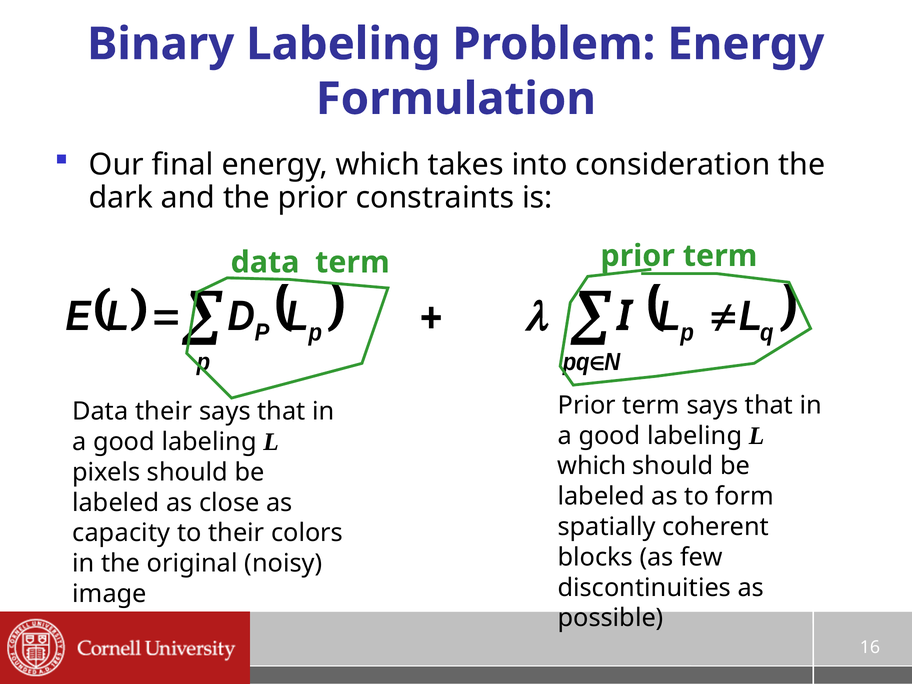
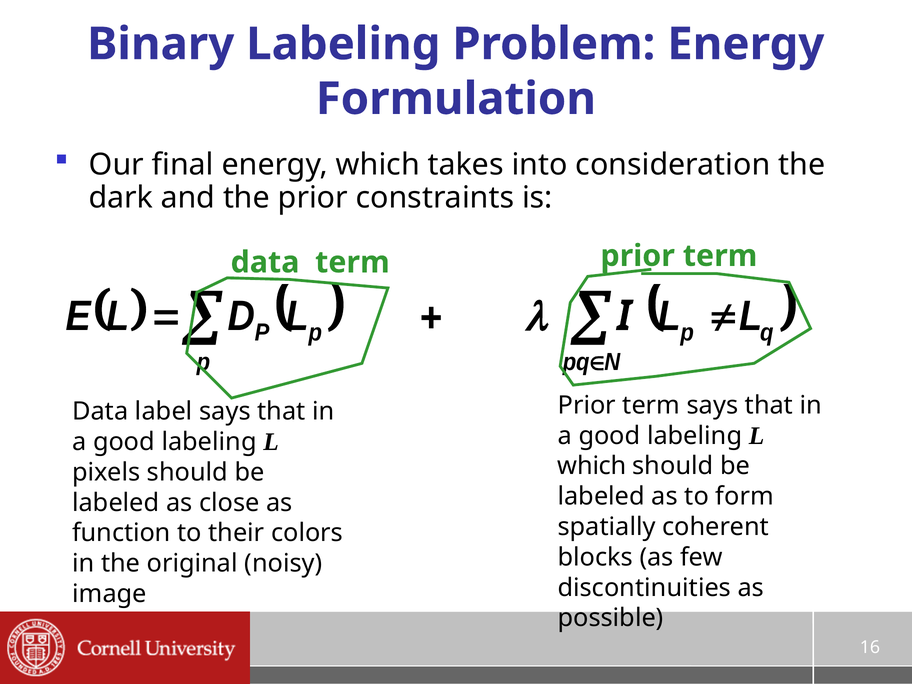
Data their: their -> label (164, 411)
capacity: capacity -> function (121, 533)
